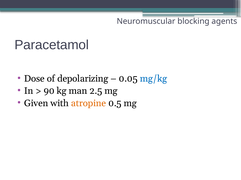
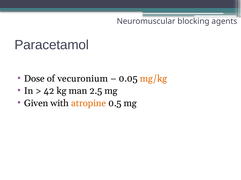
depolarizing: depolarizing -> vecuronium (83, 79)
mg/kg colour: blue -> orange (153, 79)
90: 90 -> 42 (49, 91)
